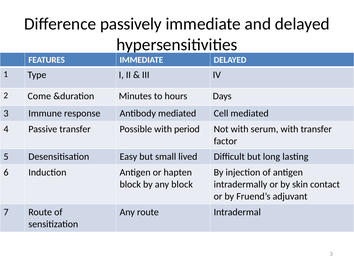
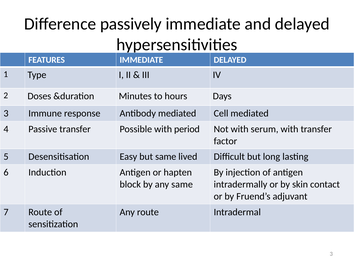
Come: Come -> Doses (39, 96)
but small: small -> same (166, 156)
any block: block -> same (182, 184)
